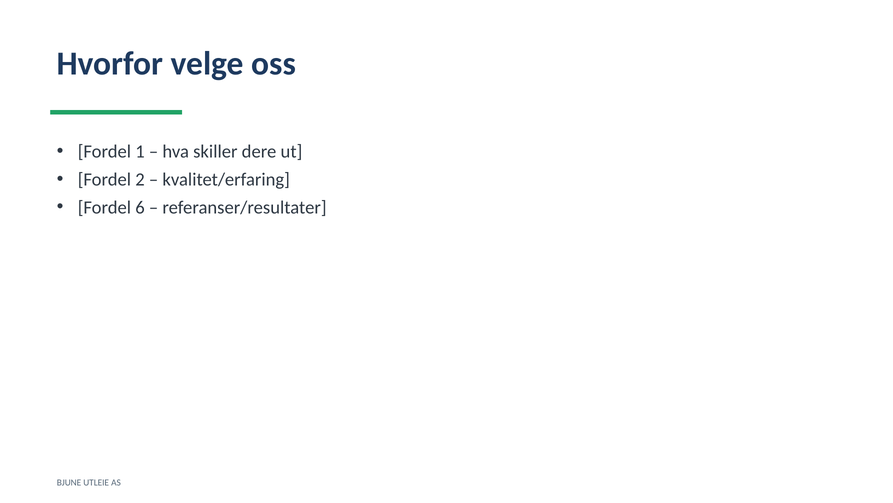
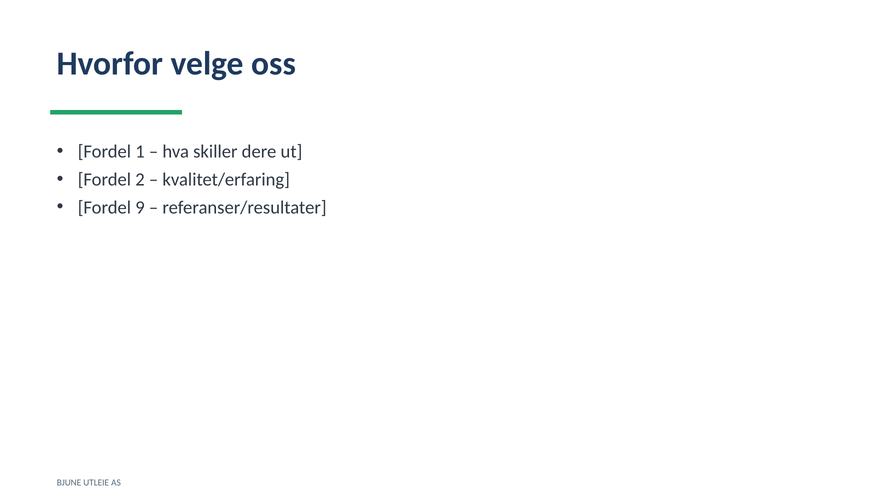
6: 6 -> 9 (140, 207)
